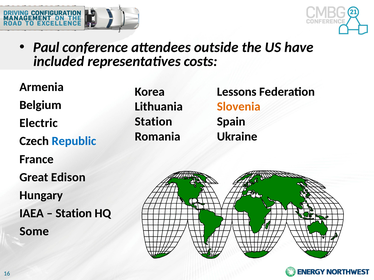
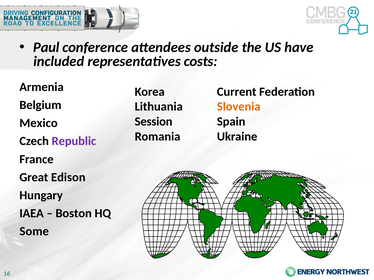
Lessons: Lessons -> Current (237, 92)
Station: Station -> Session (154, 122)
Electric: Electric -> Mexico (39, 123)
Republic colour: blue -> purple (74, 141)
Station: Station -> Boston (74, 214)
